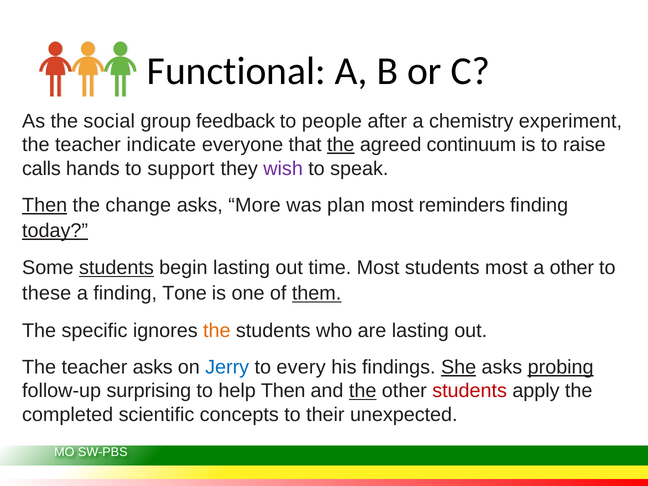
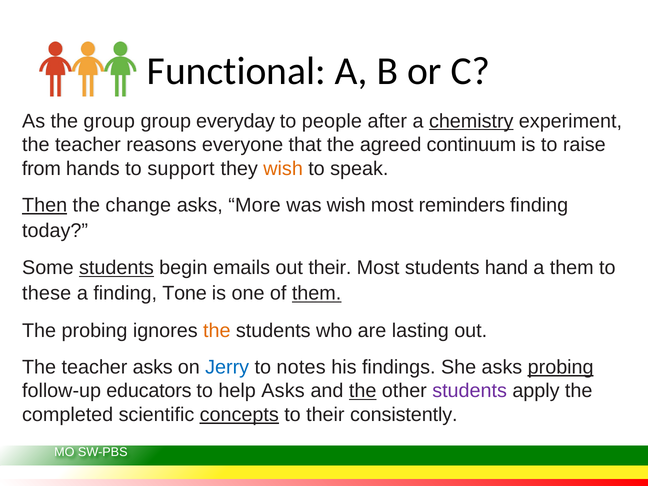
the social: social -> group (109, 121)
feedback: feedback -> everyday (236, 121)
chemistry underline: none -> present (471, 121)
indicate: indicate -> reasons (161, 145)
the underline: present -> none (341, 145)
calls: calls -> from (41, 169)
wish colour: purple -> orange (283, 169)
was plan: plan -> wish (346, 205)
today underline: present -> none (55, 231)
begin lasting: lasting -> emails (242, 268)
out time: time -> their (330, 268)
students most: most -> hand (507, 268)
a other: other -> them (572, 268)
The specific: specific -> probing (95, 331)
every: every -> notes (301, 367)
She underline: present -> none (459, 367)
surprising: surprising -> educators (149, 391)
help Then: Then -> Asks (283, 391)
students colour: red -> purple (470, 391)
concepts underline: none -> present (239, 415)
unexpected: unexpected -> consistently (404, 415)
